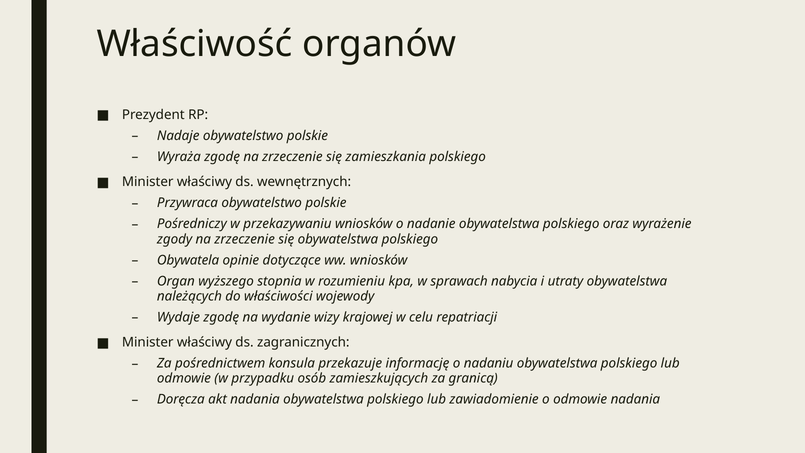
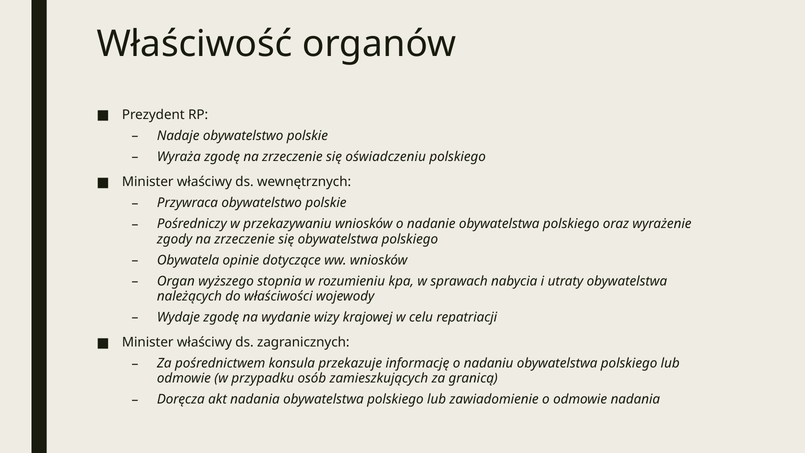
zamieszkania: zamieszkania -> oświadczeniu (386, 157)
